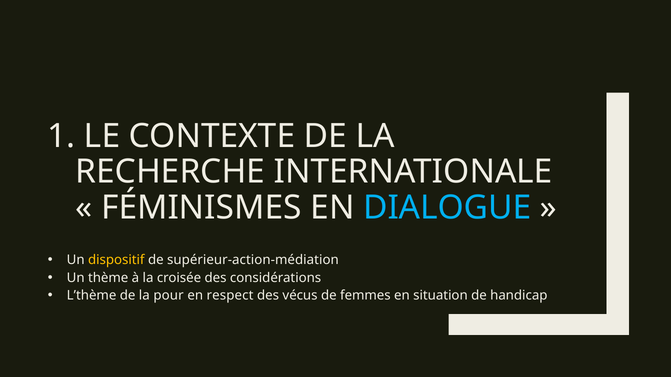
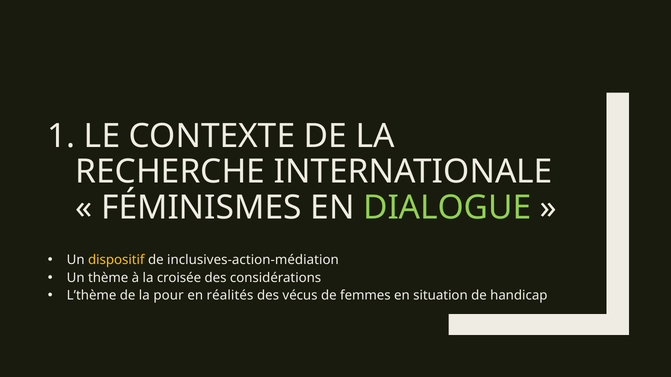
DIALOGUE colour: light blue -> light green (447, 208)
supérieur-action-médiation: supérieur-action-médiation -> inclusives-action-médiation (253, 260)
respect: respect -> réalités (230, 296)
